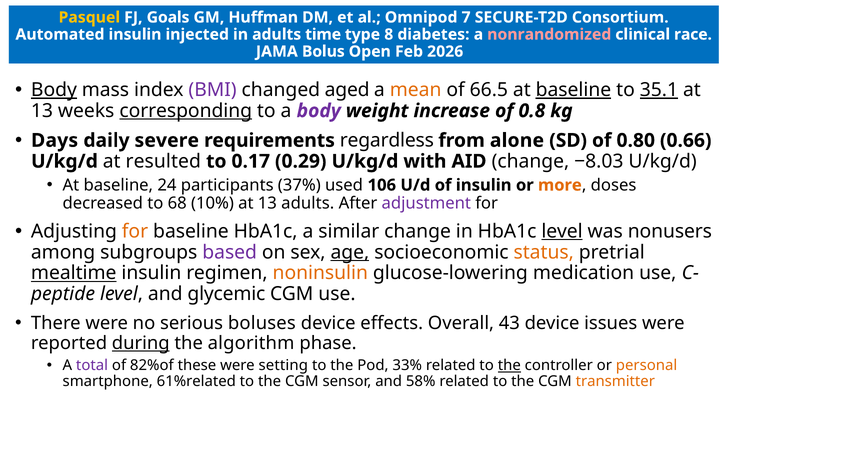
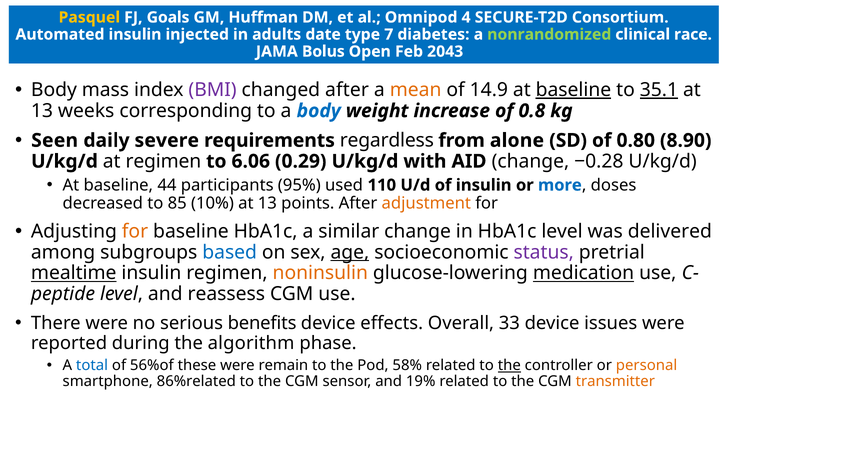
7: 7 -> 4 (466, 17)
time: time -> date (323, 34)
8: 8 -> 7 (389, 34)
nonrandomized colour: pink -> light green (549, 34)
2026: 2026 -> 2043 (445, 52)
Body underline: present -> none (54, 90)
changed aged: aged -> after (347, 90)
66.5: 66.5 -> 14.9 (489, 90)
corresponding underline: present -> none (186, 111)
body colour: purple -> blue (319, 111)
Days: Days -> Seen (55, 141)
0.66: 0.66 -> 8.90 (686, 141)
at resulted: resulted -> regimen (163, 161)
0.17: 0.17 -> 6.06 (251, 161)
−8.03: −8.03 -> −0.28 (599, 161)
24: 24 -> 44 (167, 185)
37%: 37% -> 95% (299, 185)
106: 106 -> 110 (382, 185)
more colour: orange -> blue (560, 185)
68: 68 -> 85 (177, 203)
13 adults: adults -> points (308, 203)
adjustment colour: purple -> orange (426, 203)
level underline: present -> none (562, 231)
nonusers: nonusers -> delivered (670, 231)
based colour: purple -> blue (230, 252)
status colour: orange -> purple (544, 252)
medication underline: none -> present (584, 273)
glycemic: glycemic -> reassess (226, 294)
boluses: boluses -> benefits (262, 323)
43: 43 -> 33 (509, 323)
during underline: present -> none (141, 343)
total colour: purple -> blue (92, 366)
82%of: 82%of -> 56%of (152, 366)
setting: setting -> remain (283, 366)
33%: 33% -> 58% (407, 366)
61%related: 61%related -> 86%related (196, 382)
58%: 58% -> 19% (421, 382)
